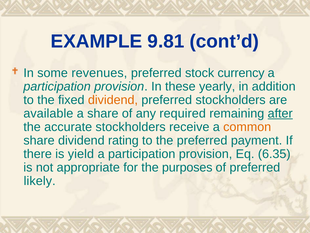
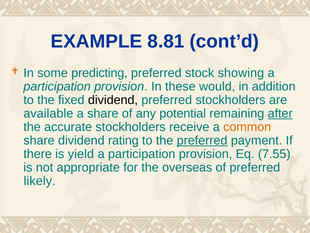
9.81: 9.81 -> 8.81 (166, 41)
revenues: revenues -> predicting (99, 73)
currency: currency -> showing (241, 73)
yearly: yearly -> would (217, 86)
dividend colour: orange -> black (113, 100)
required: required -> potential (183, 113)
preferred underline: none -> present (202, 140)
6.35: 6.35 -> 7.55 (274, 154)
purposes: purposes -> overseas (187, 167)
